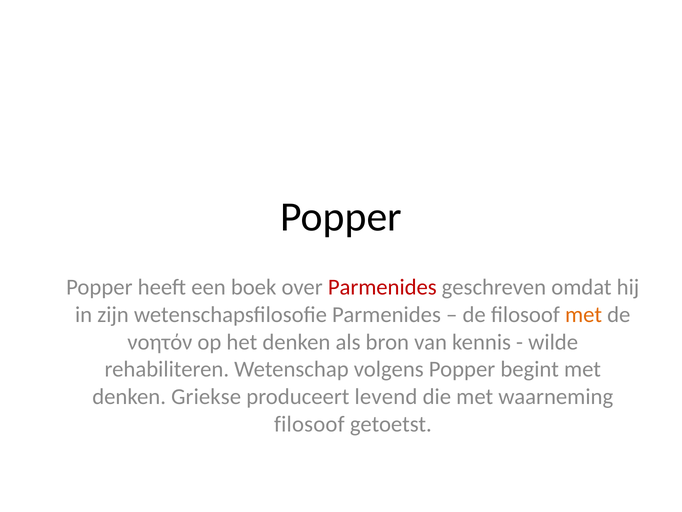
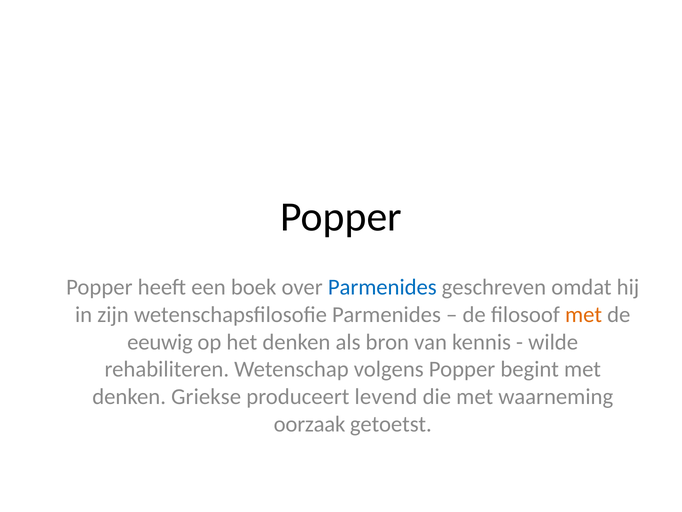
Parmenides colour: red -> blue (382, 287)
νοητόν: νοητόν -> eeuwig (160, 342)
filosoof: filosoof -> oorzaak (310, 424)
